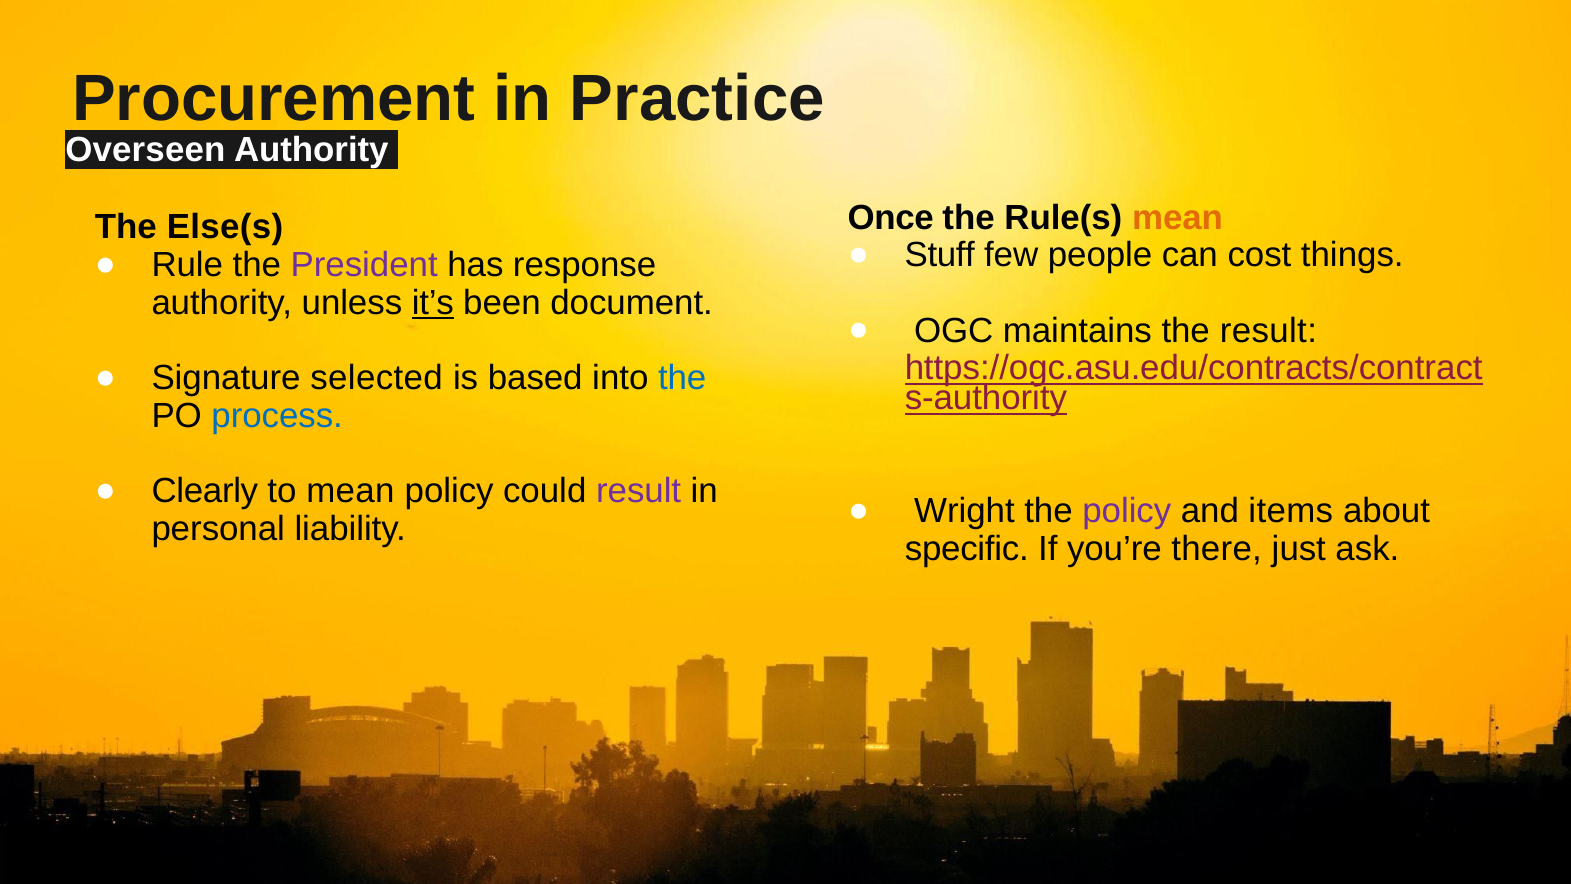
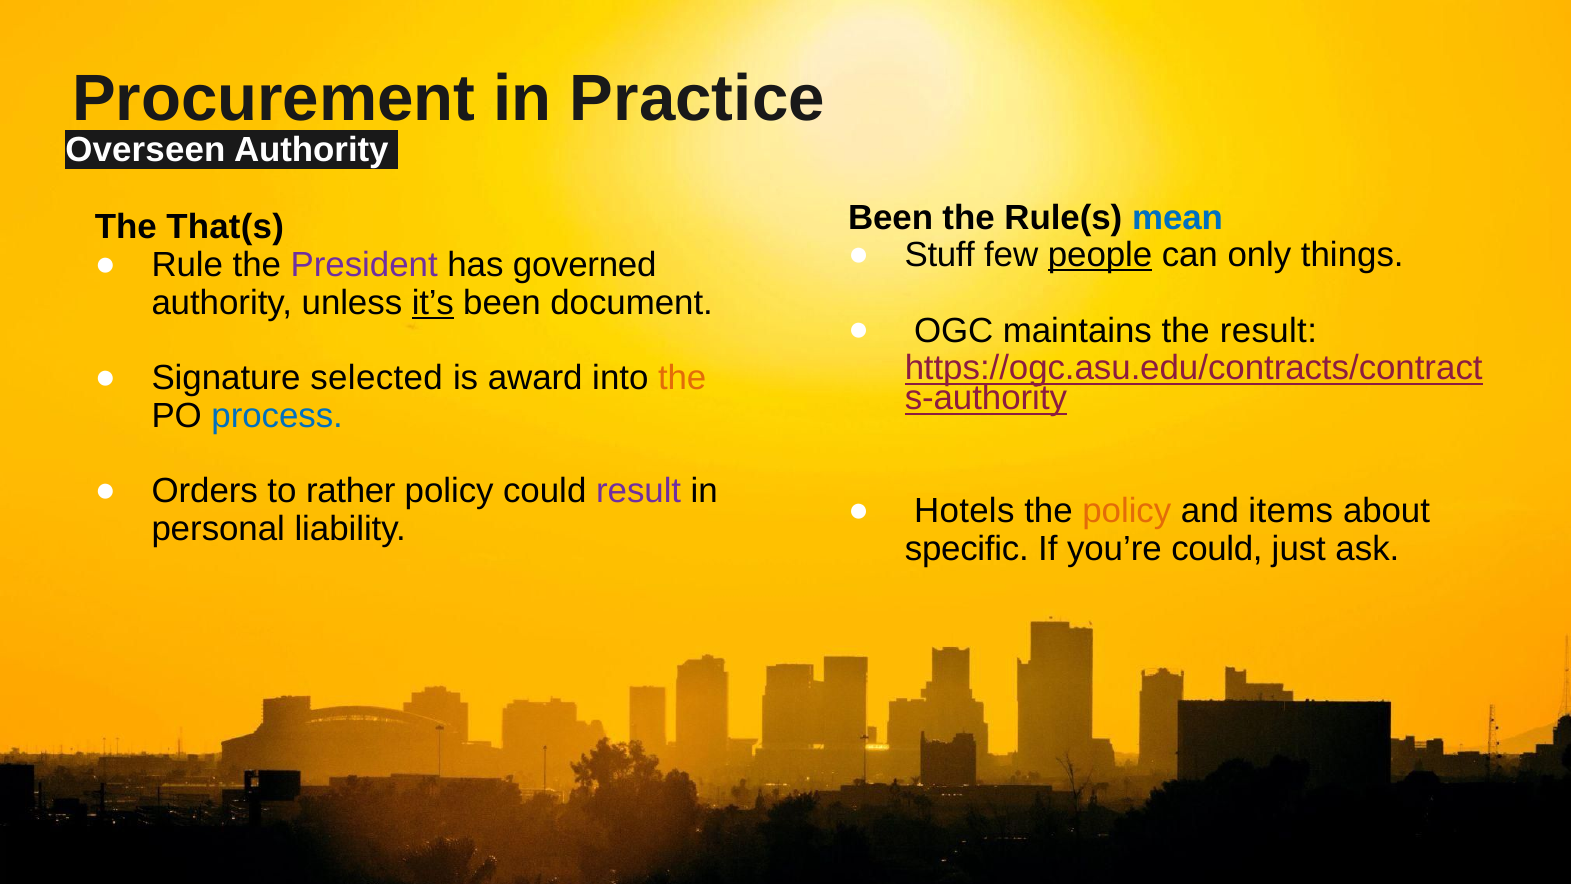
Once: Once -> Been (891, 217)
mean colour: orange -> blue (1178, 217)
Else(s: Else(s -> That(s (225, 227)
people underline: none -> present (1100, 255)
cost: cost -> only (1259, 255)
response: response -> governed (585, 265)
based: based -> award (535, 378)
the colour: blue -> orange (682, 378)
Clearly: Clearly -> Orders (205, 491)
to mean: mean -> rather (351, 491)
Wright: Wright -> Hotels (964, 511)
policy colour: purple -> orange (1127, 511)
you’re there: there -> could (1217, 549)
